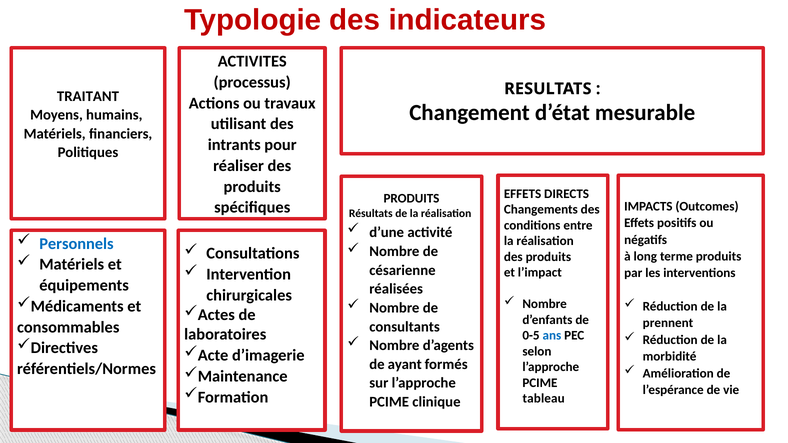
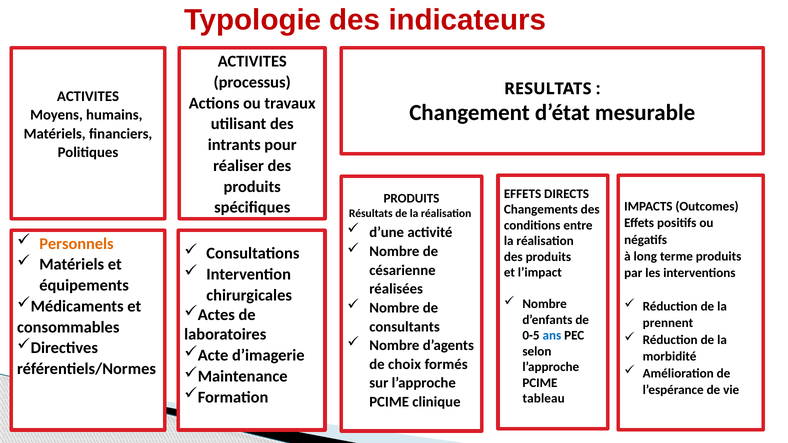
TRAITANT: TRAITANT -> ACTIVITES (88, 96)
Personnels colour: blue -> orange (76, 244)
ayant: ayant -> choix (405, 364)
